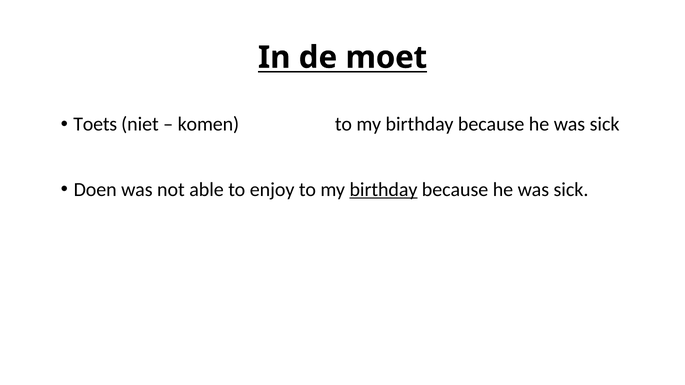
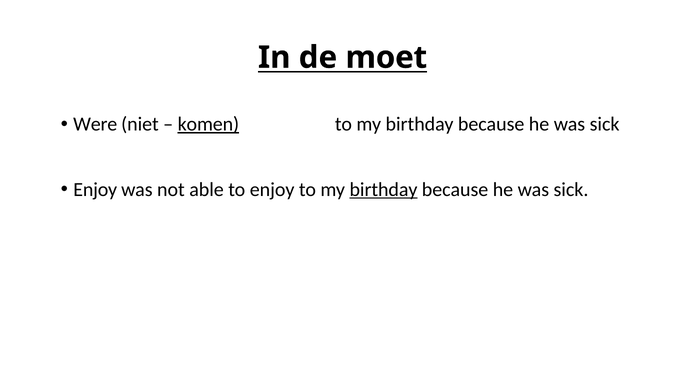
Toets: Toets -> Were (95, 124)
komen underline: none -> present (208, 124)
Doen: Doen -> Enjoy (95, 190)
